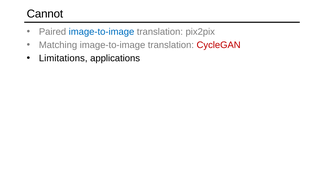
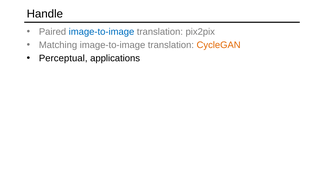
Cannot: Cannot -> Handle (45, 14)
CycleGAN colour: red -> orange (219, 45)
Limitations: Limitations -> Perceptual (63, 58)
